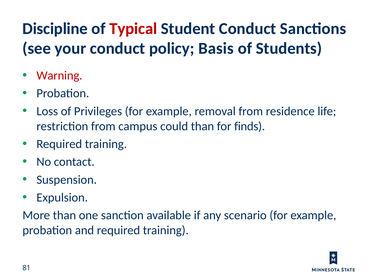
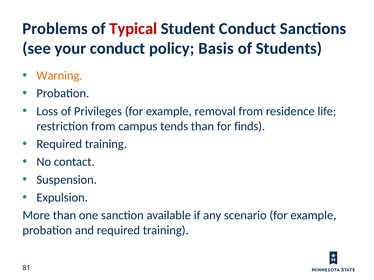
Discipline: Discipline -> Problems (55, 29)
Warning colour: red -> orange (59, 76)
could: could -> tends (174, 126)
